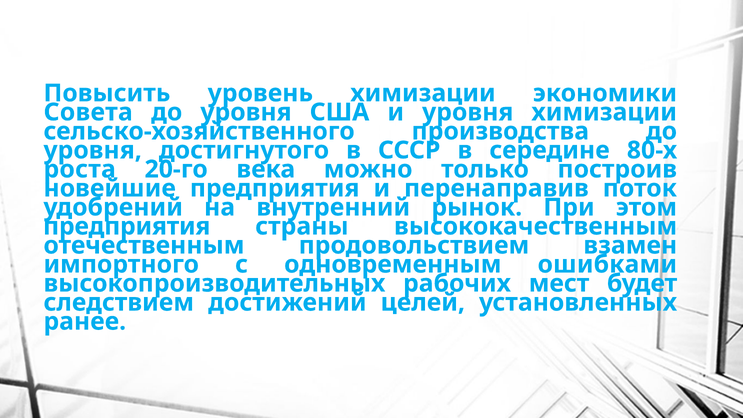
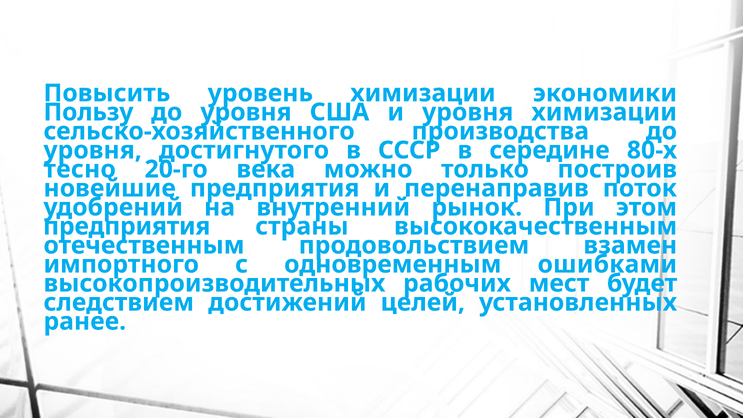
Совета: Совета -> Пользу (88, 112)
роста: роста -> тесно (80, 169)
